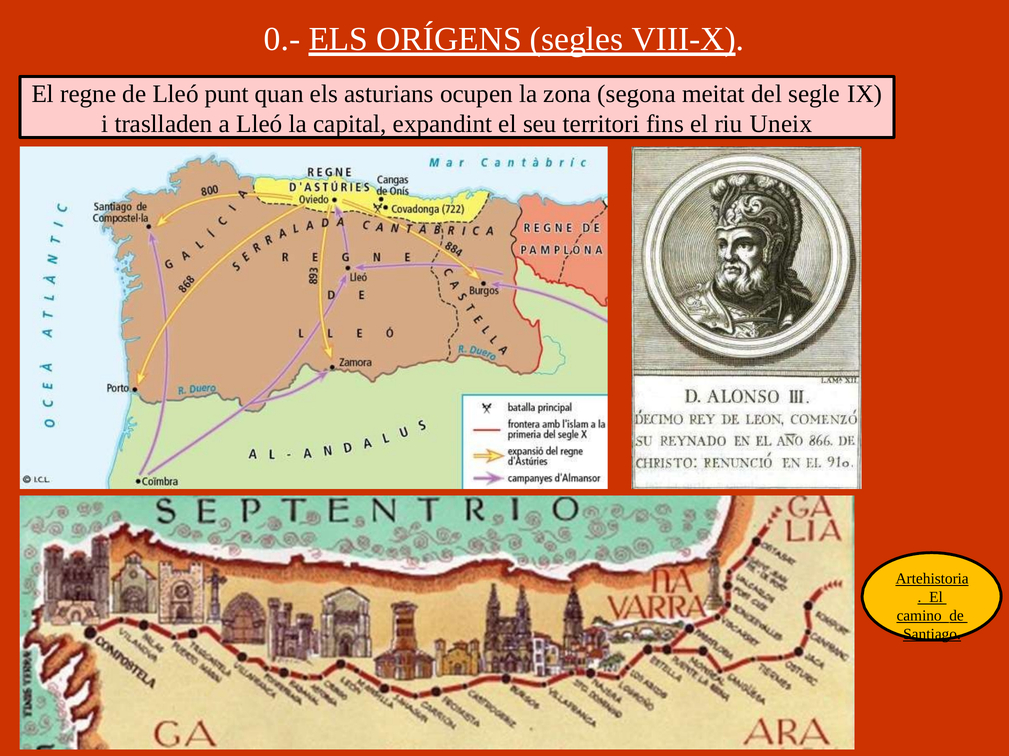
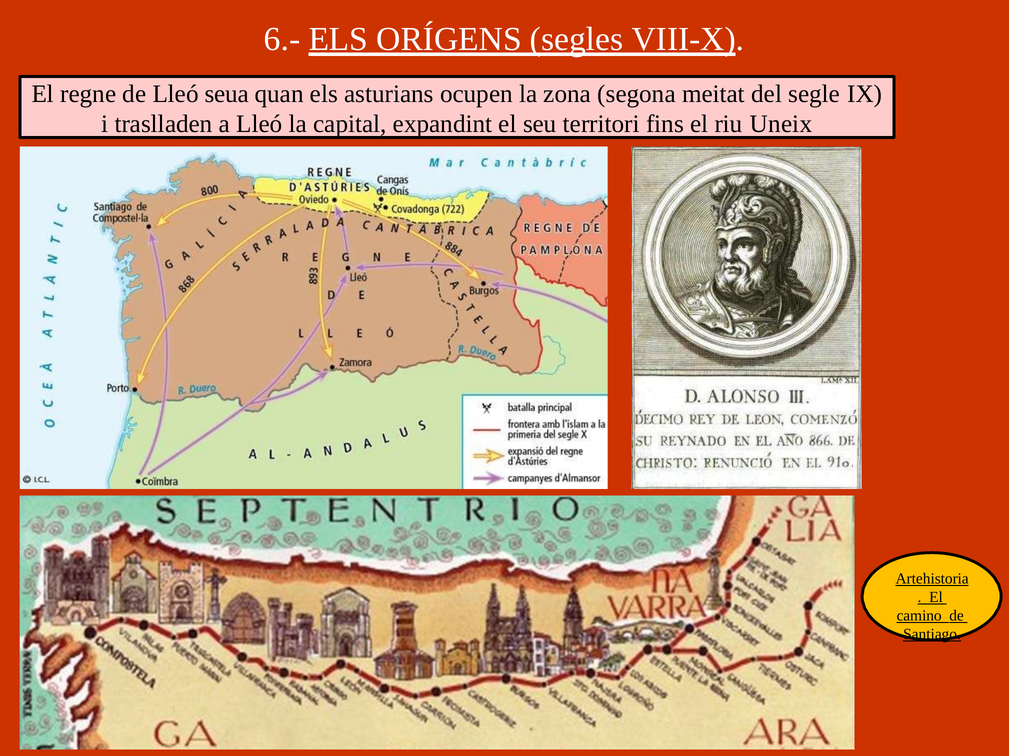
0.-: 0.- -> 6.- (282, 39)
punt: punt -> seua (227, 94)
